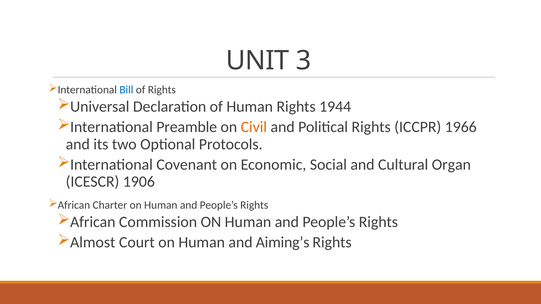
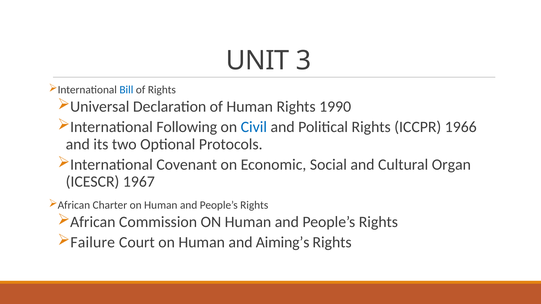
1944: 1944 -> 1990 (335, 107)
Preamble: Preamble -> Following (187, 127)
Civil colour: orange -> blue (254, 127)
1906: 1906 -> 1967 (139, 182)
Almost: Almost -> Failure (93, 243)
